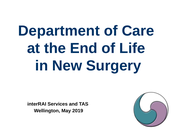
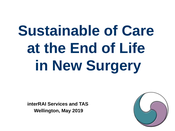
Department: Department -> Sustainable (59, 31)
